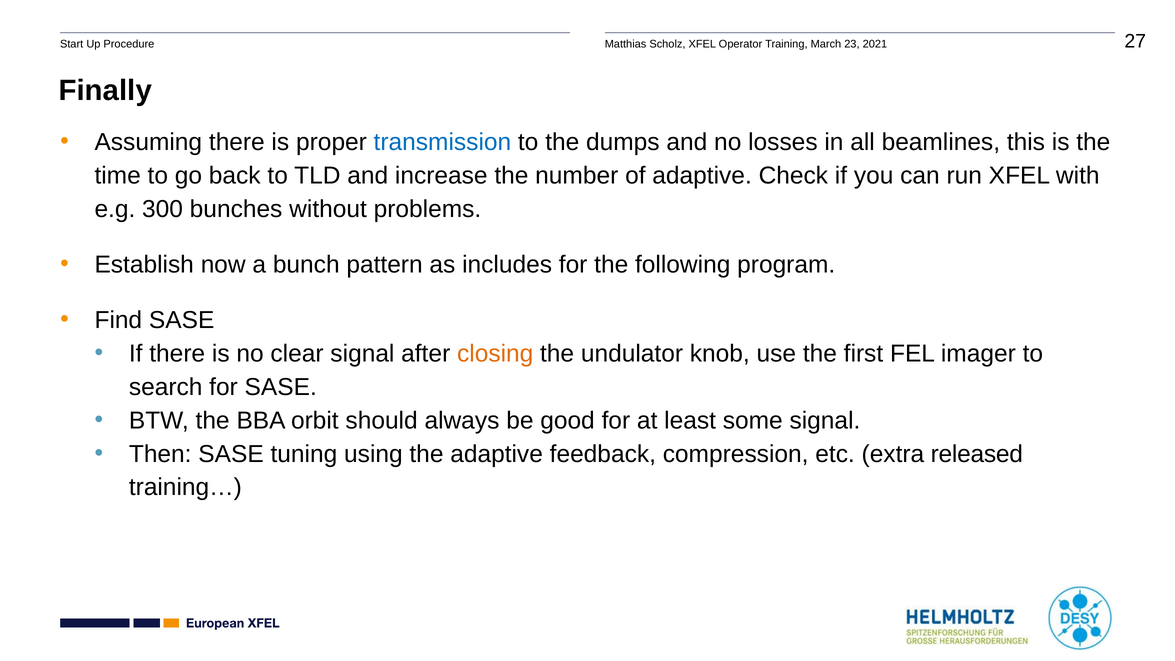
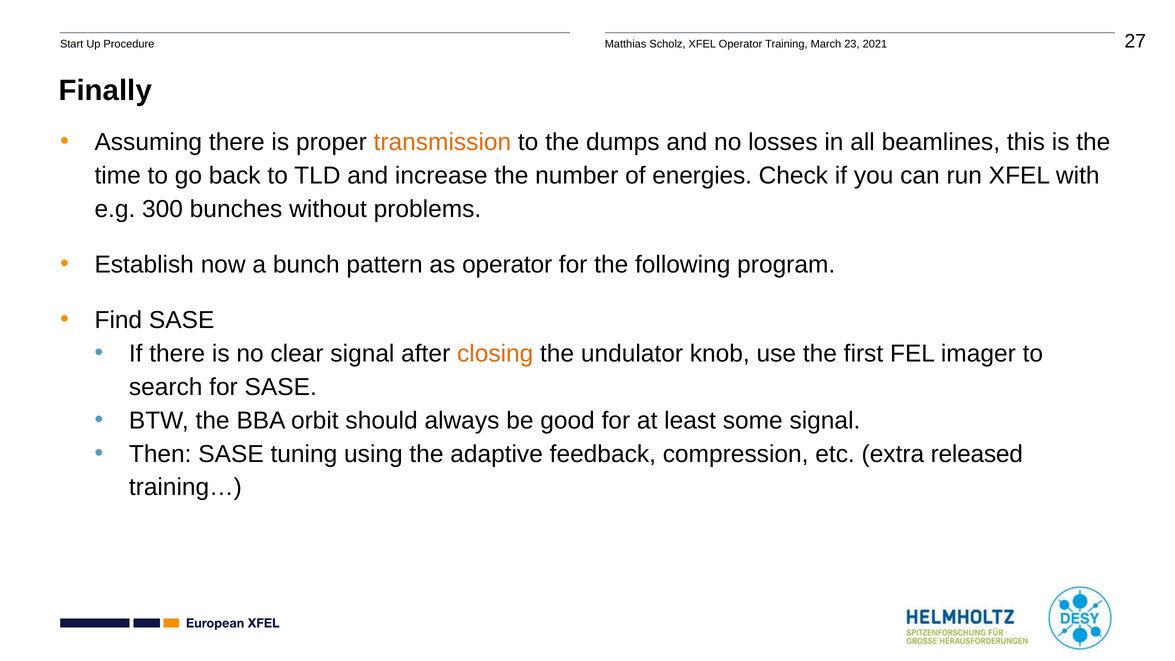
transmission colour: blue -> orange (442, 142)
of adaptive: adaptive -> energies (702, 175)
as includes: includes -> operator (507, 264)
